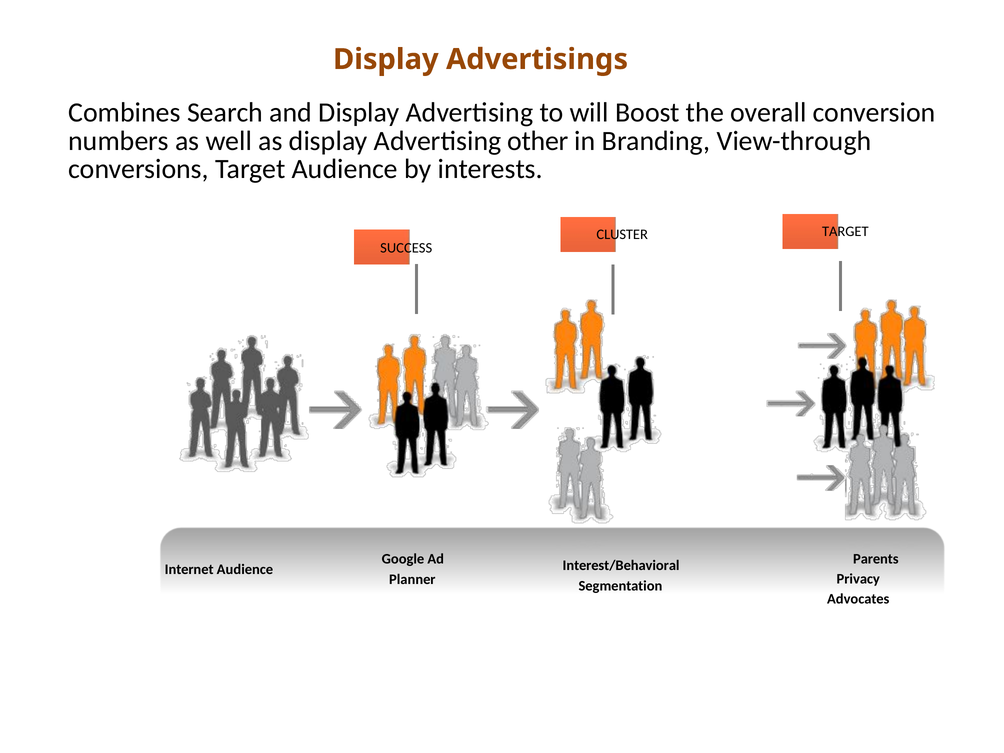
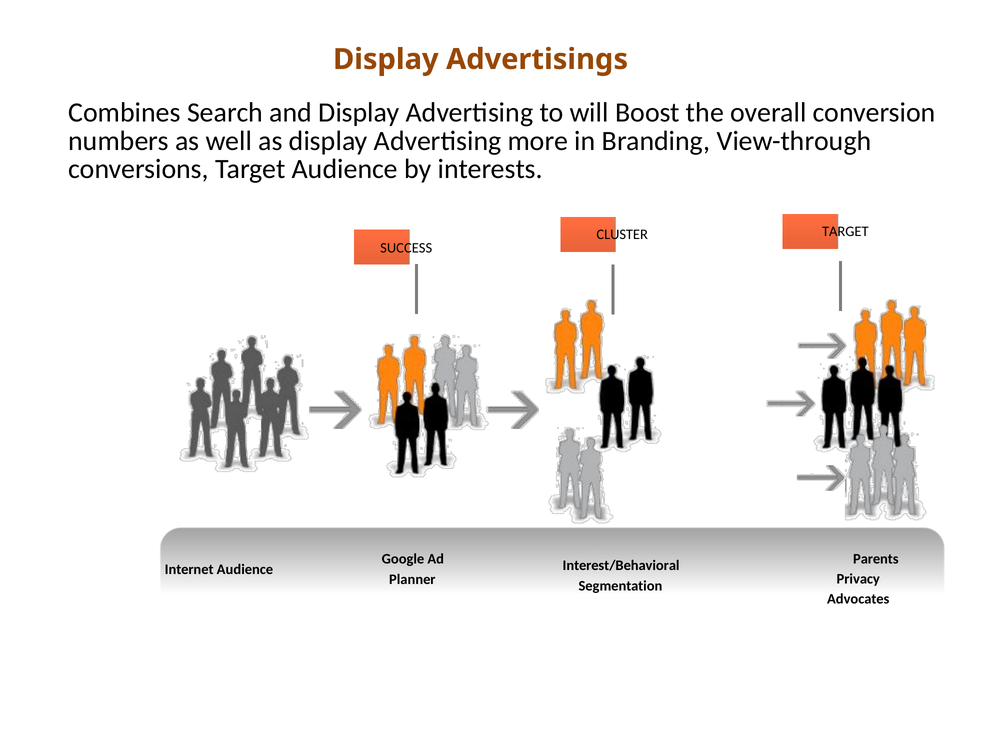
other: other -> more (538, 141)
